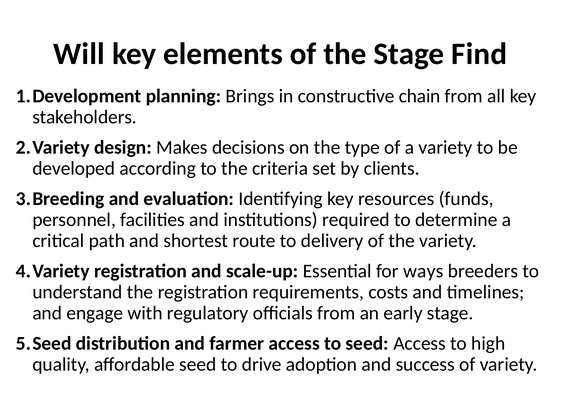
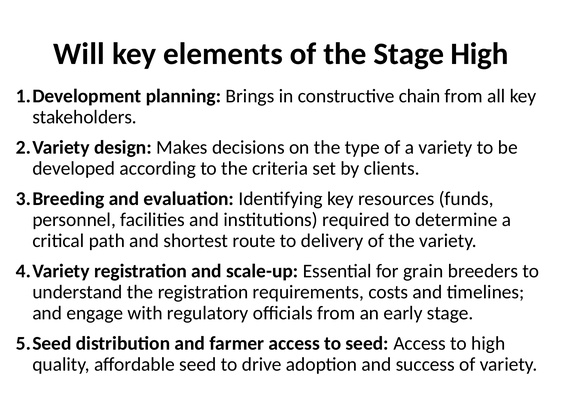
Stage Find: Find -> High (480, 54)
ways: ways -> grain (423, 271)
